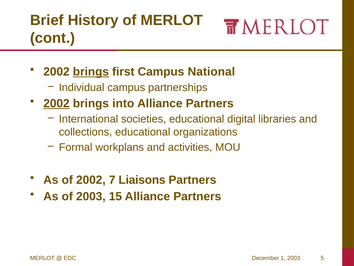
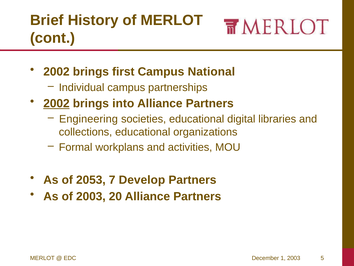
brings underline: present -> none (91, 72)
International: International -> Engineering (88, 119)
of 2002: 2002 -> 2053 (91, 180)
Liaisons: Liaisons -> Develop (142, 180)
15: 15 -> 20 (115, 196)
